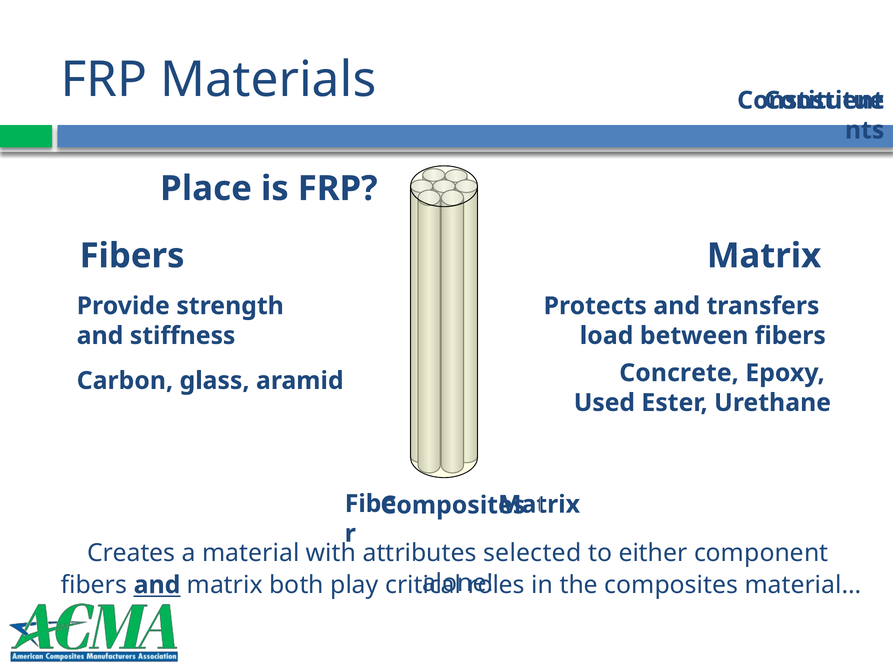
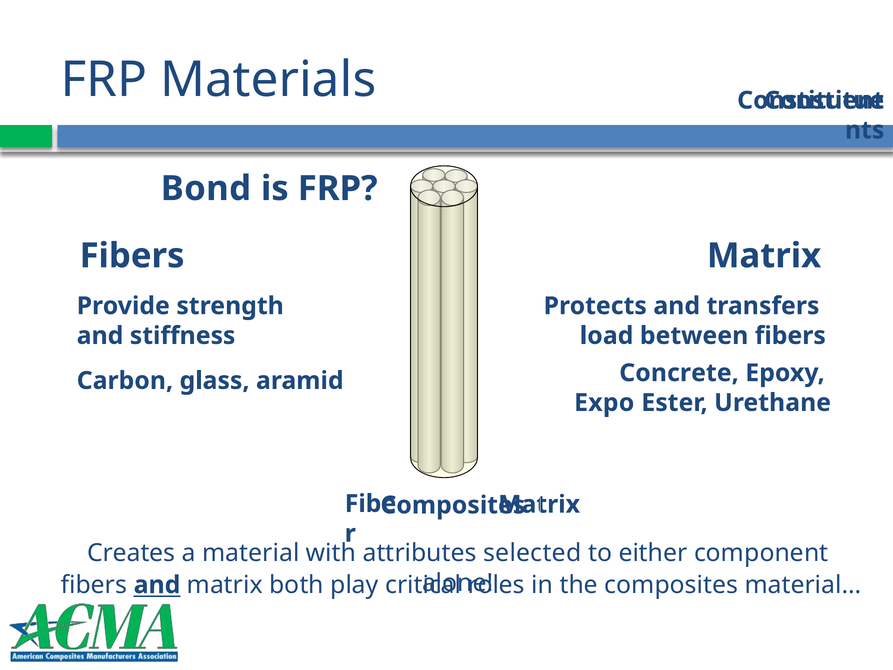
Place: Place -> Bond (206, 188)
Used: Used -> Expo (604, 403)
